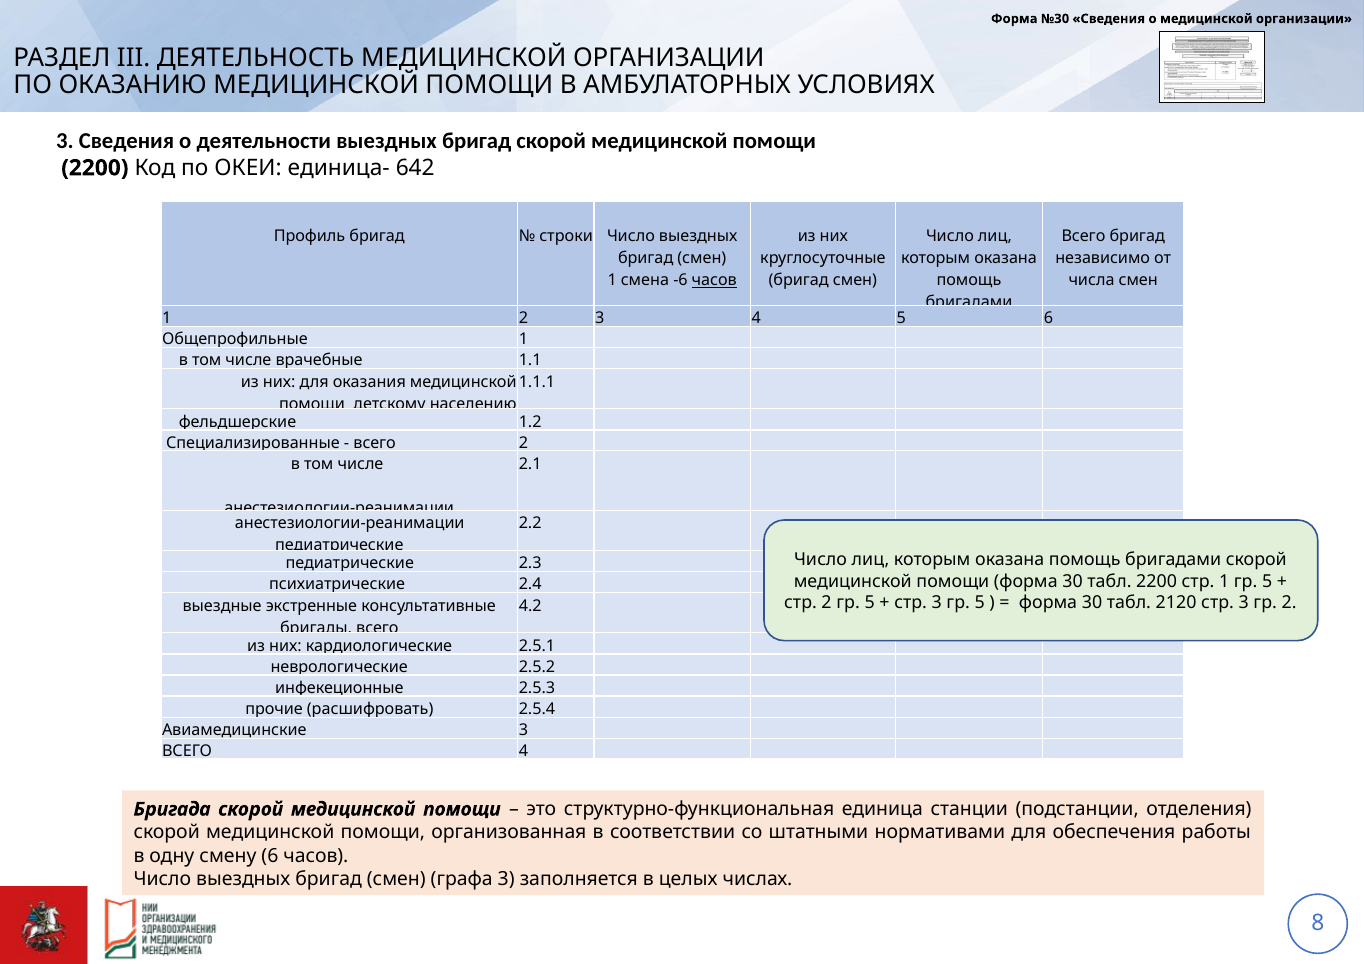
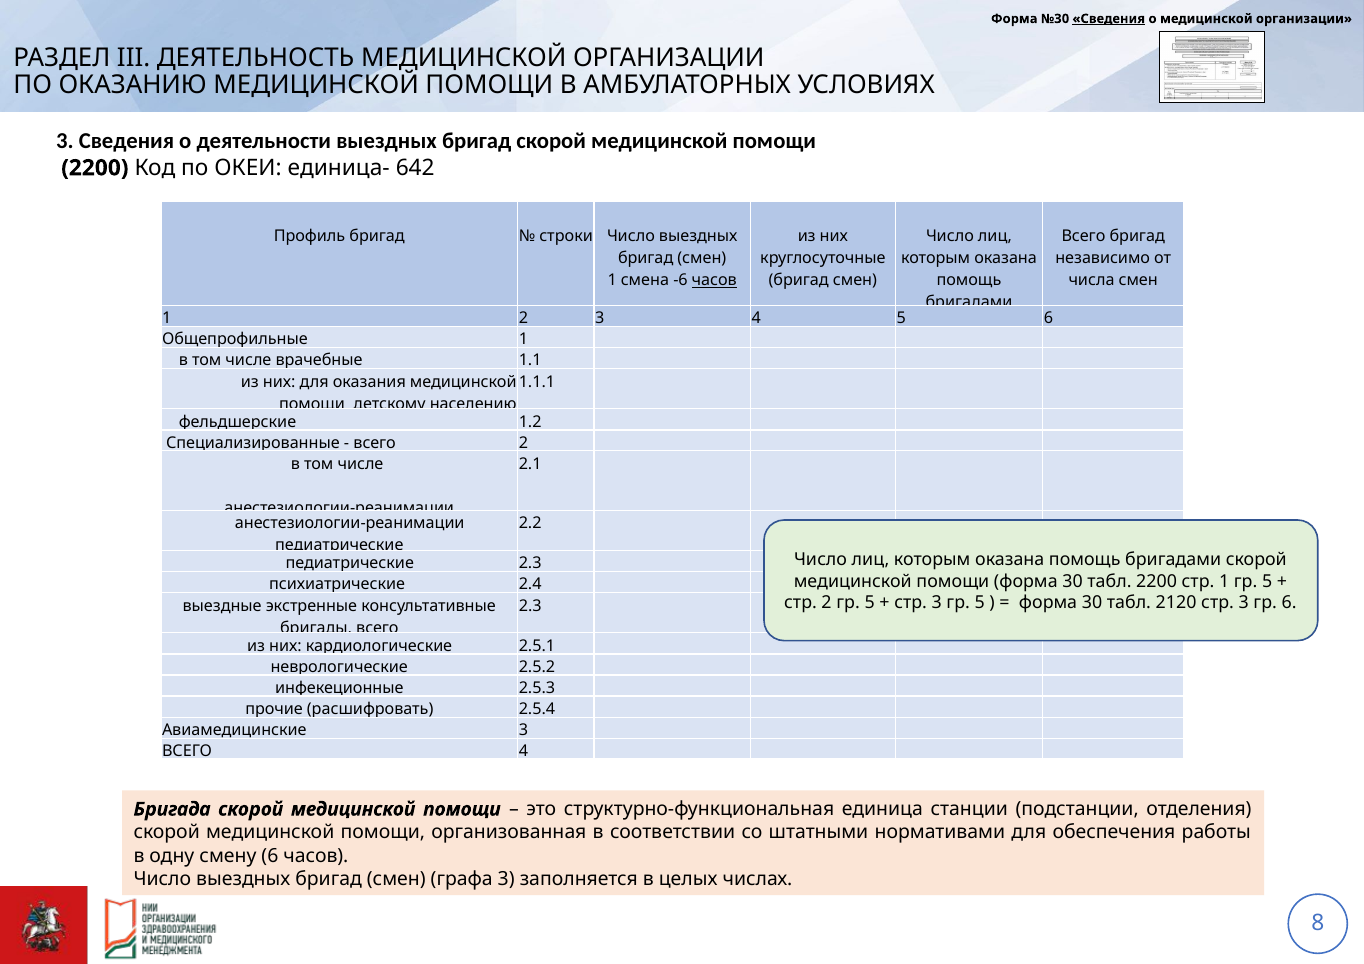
Сведения underline: none -> present (1109, 19)
гр 2: 2 -> 6 (1289, 603)
4.2: 4.2 -> 2.3 (530, 606)
